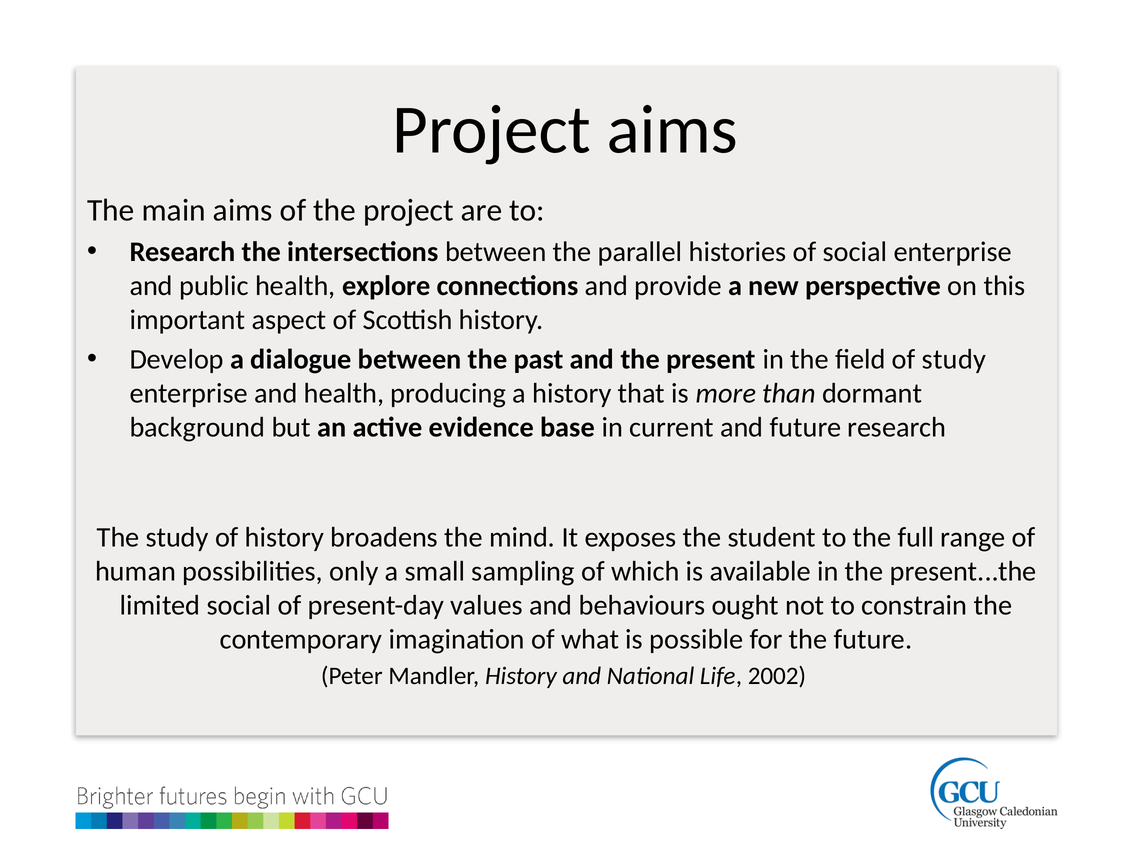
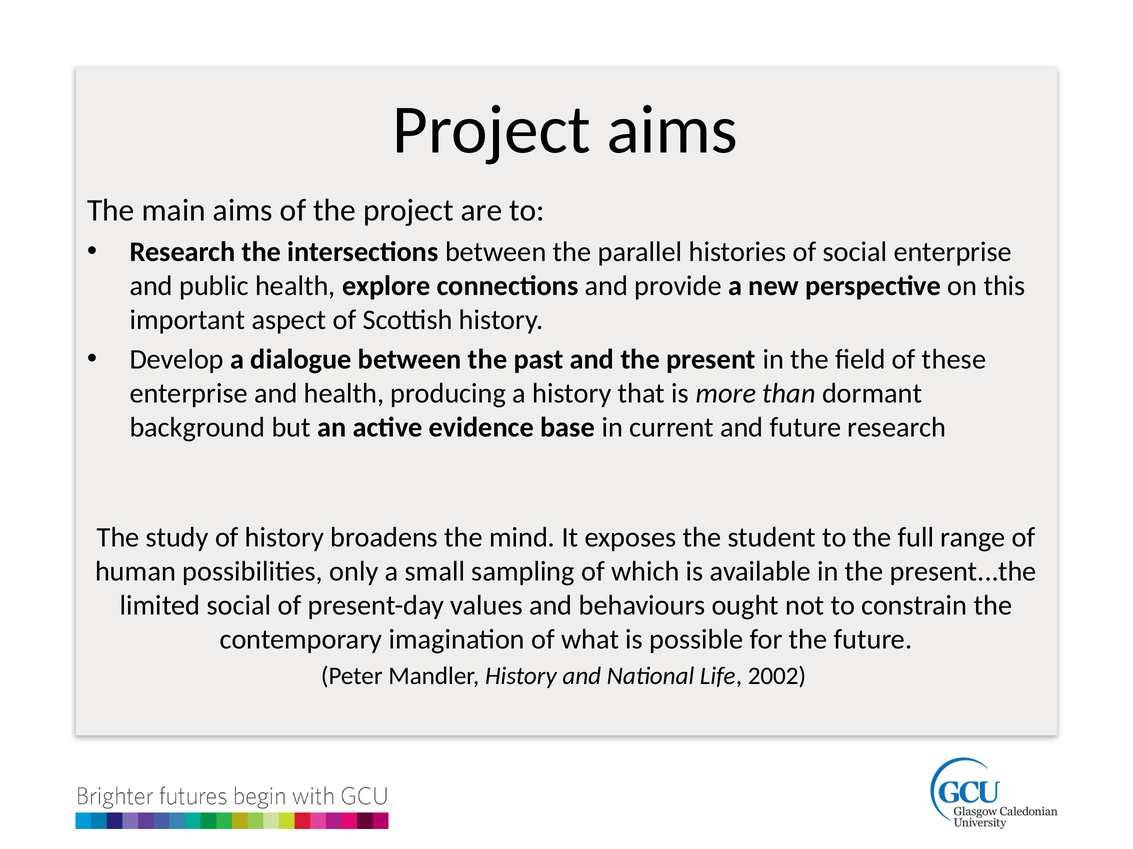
of study: study -> these (954, 360)
